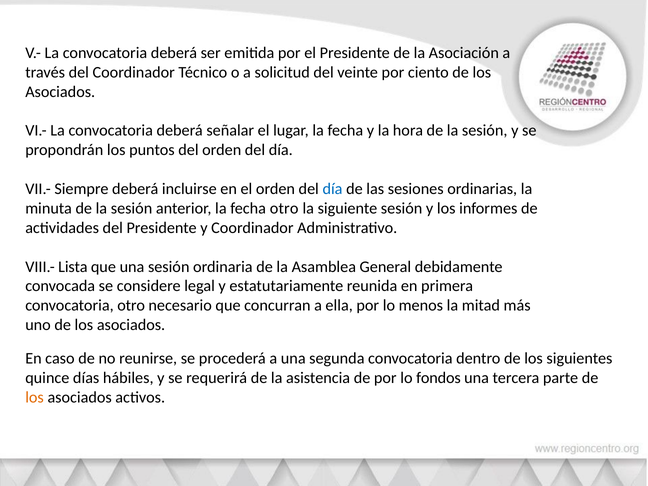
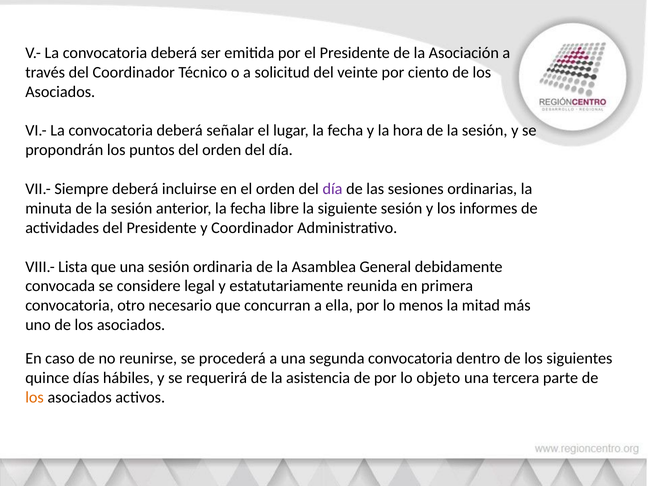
día colour: blue -> purple (333, 189)
fecha otro: otro -> libre (284, 208)
fondos: fondos -> objeto (438, 378)
